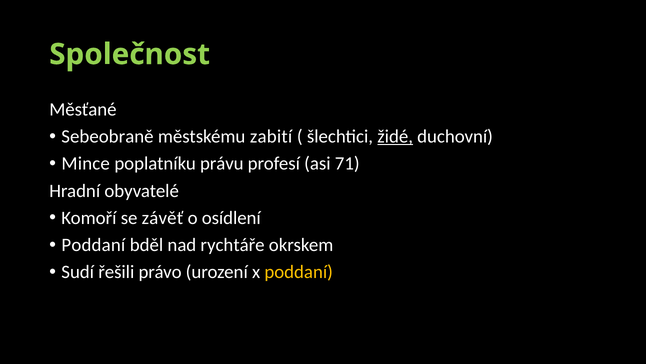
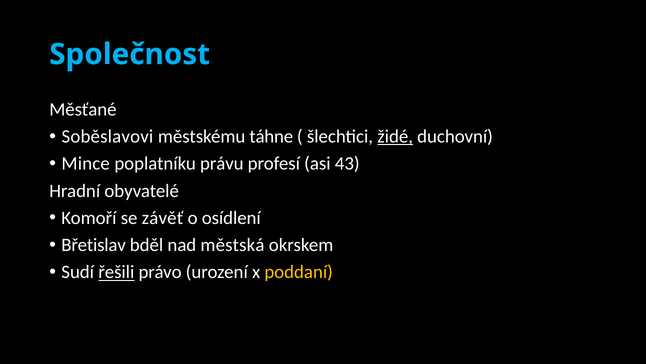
Společnost colour: light green -> light blue (130, 54)
Sebeobraně: Sebeobraně -> Soběslavovi (107, 136)
zabití: zabití -> táhne (271, 136)
71: 71 -> 43 (347, 163)
Poddaní: Poddaní -> Břetislav (94, 245)
rychtáře: rychtáře -> městská (232, 245)
řešili underline: none -> present (116, 272)
